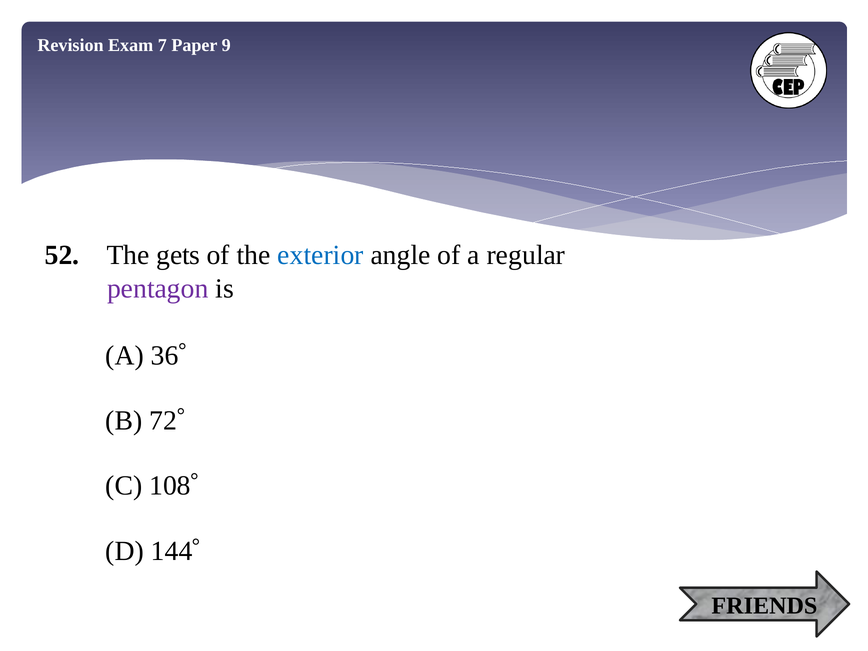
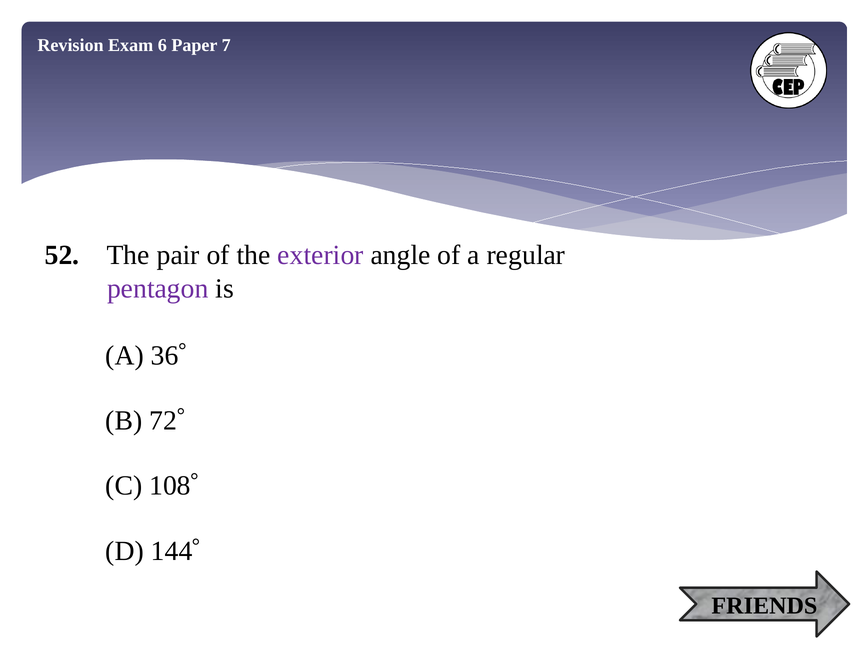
7: 7 -> 6 (162, 45)
9: 9 -> 7 (226, 45)
gets: gets -> pair (178, 255)
exterior colour: blue -> purple (321, 255)
